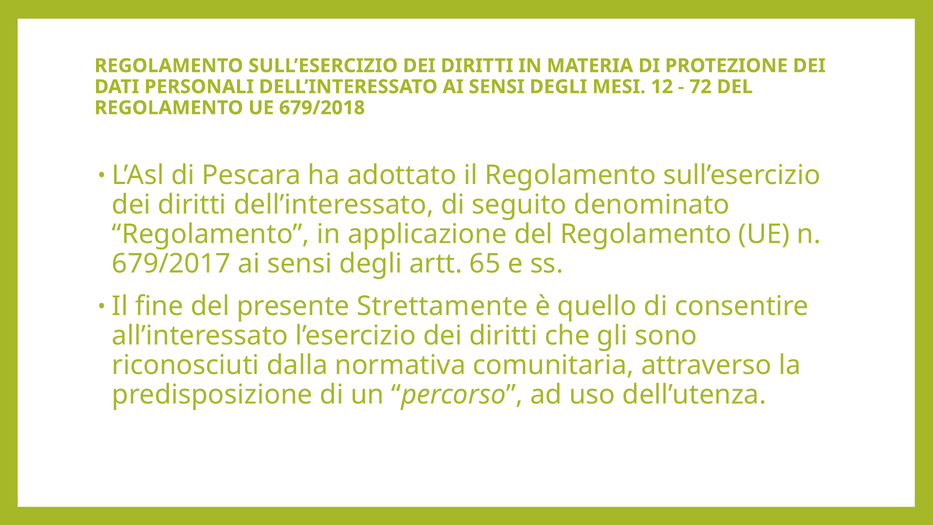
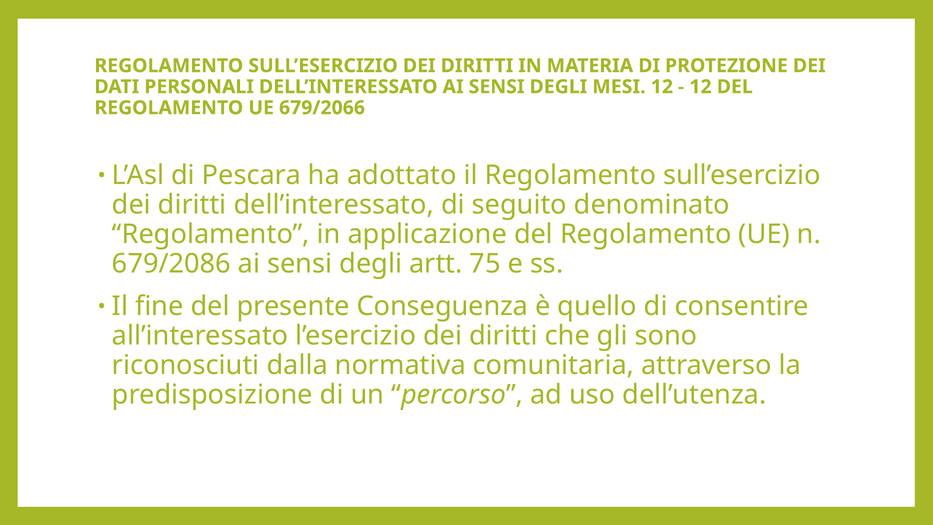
72: 72 -> 12 (700, 87)
679/2018: 679/2018 -> 679/2066 (322, 108)
679/2017: 679/2017 -> 679/2086 (171, 263)
65: 65 -> 75 (485, 263)
Strettamente: Strettamente -> Conseguenza (442, 306)
